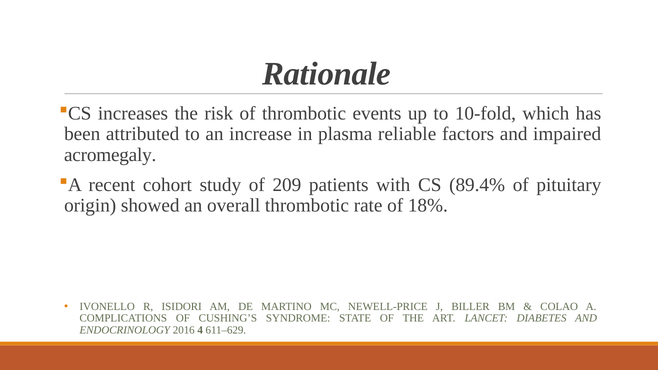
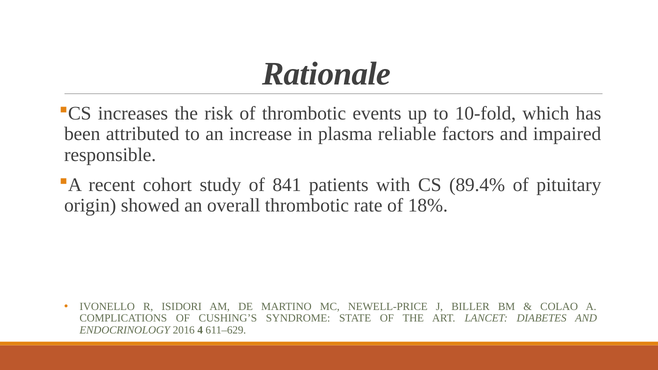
acromegaly: acromegaly -> responsible (110, 155)
209: 209 -> 841 (287, 185)
